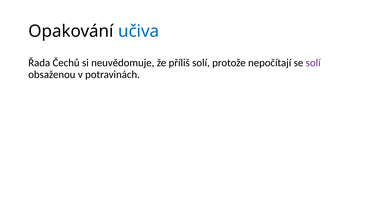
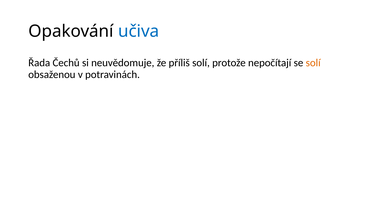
solí colour: purple -> orange (313, 63)
